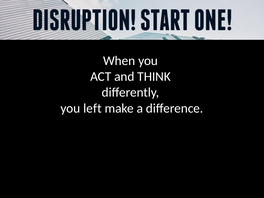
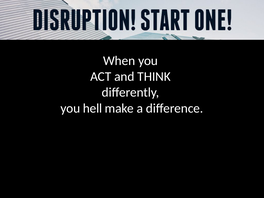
left: left -> hell (93, 108)
